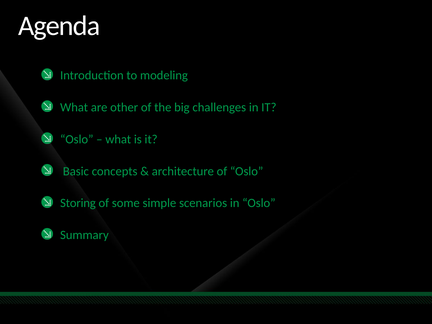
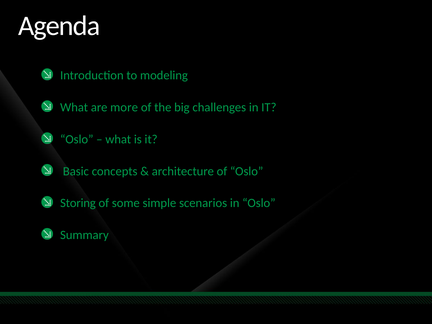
other: other -> more (124, 107)
